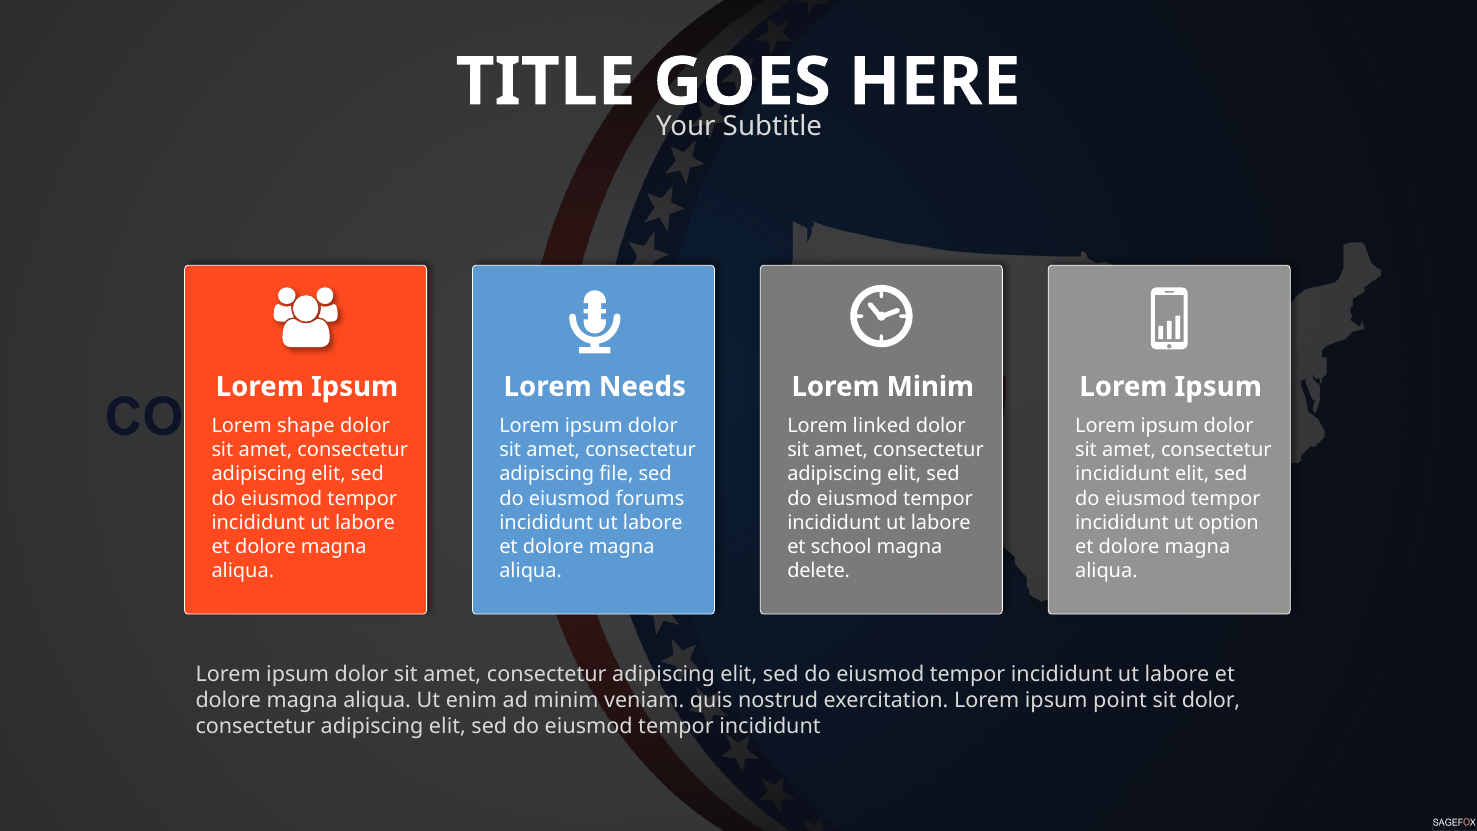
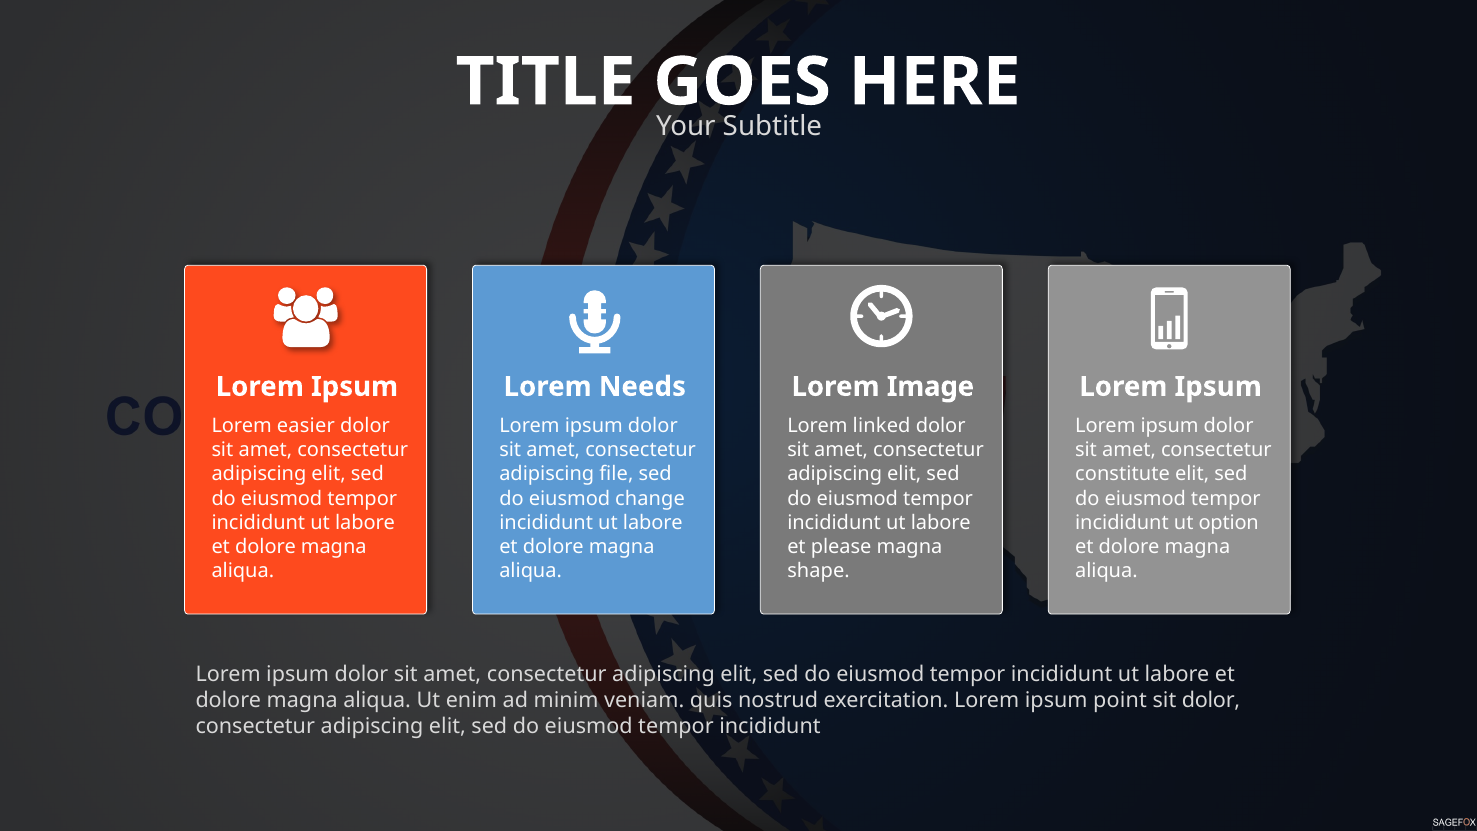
Lorem Minim: Minim -> Image (930, 387)
shape: shape -> easier (306, 426)
incididunt: incididunt -> constitute (1123, 474)
forums: forums -> change (650, 498)
school: school -> please (841, 546)
delete: delete -> shape (819, 570)
